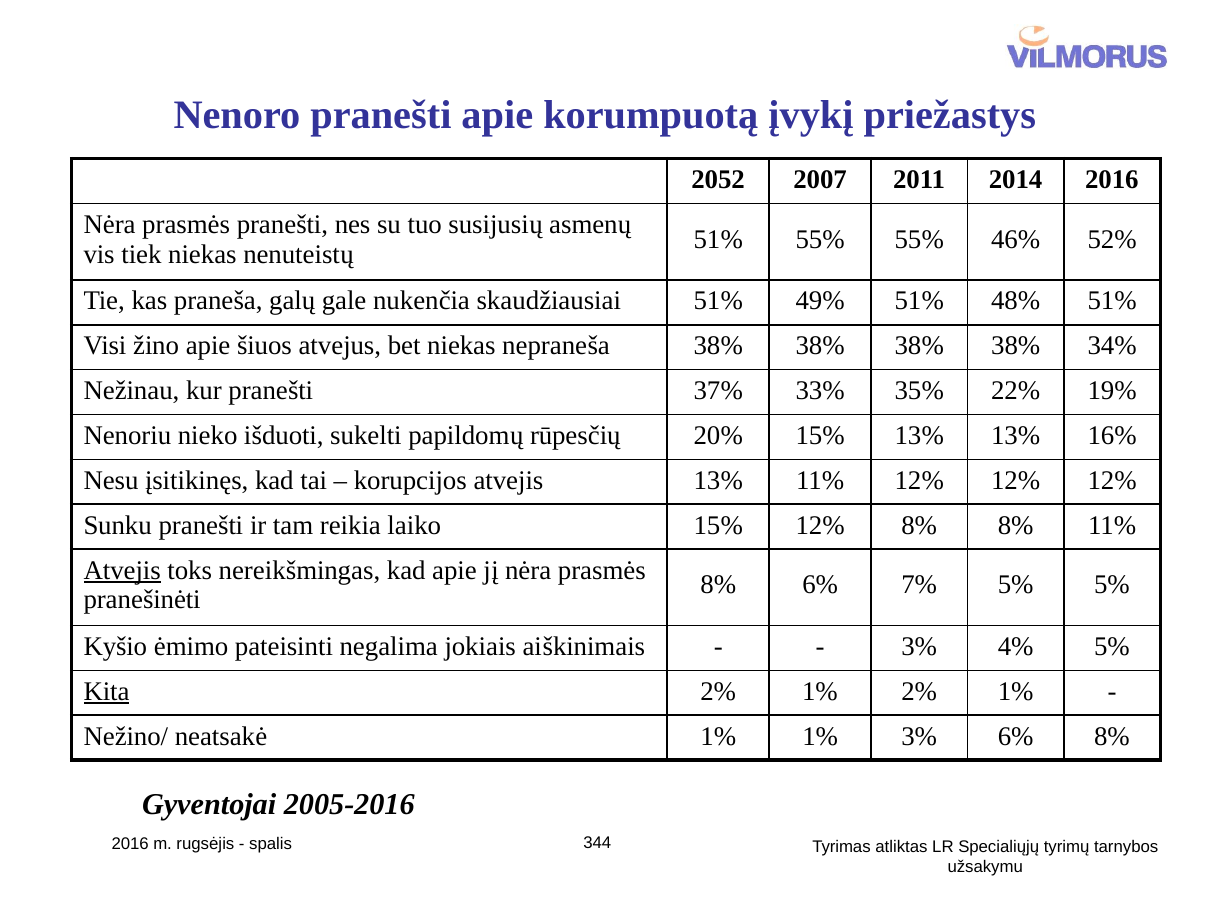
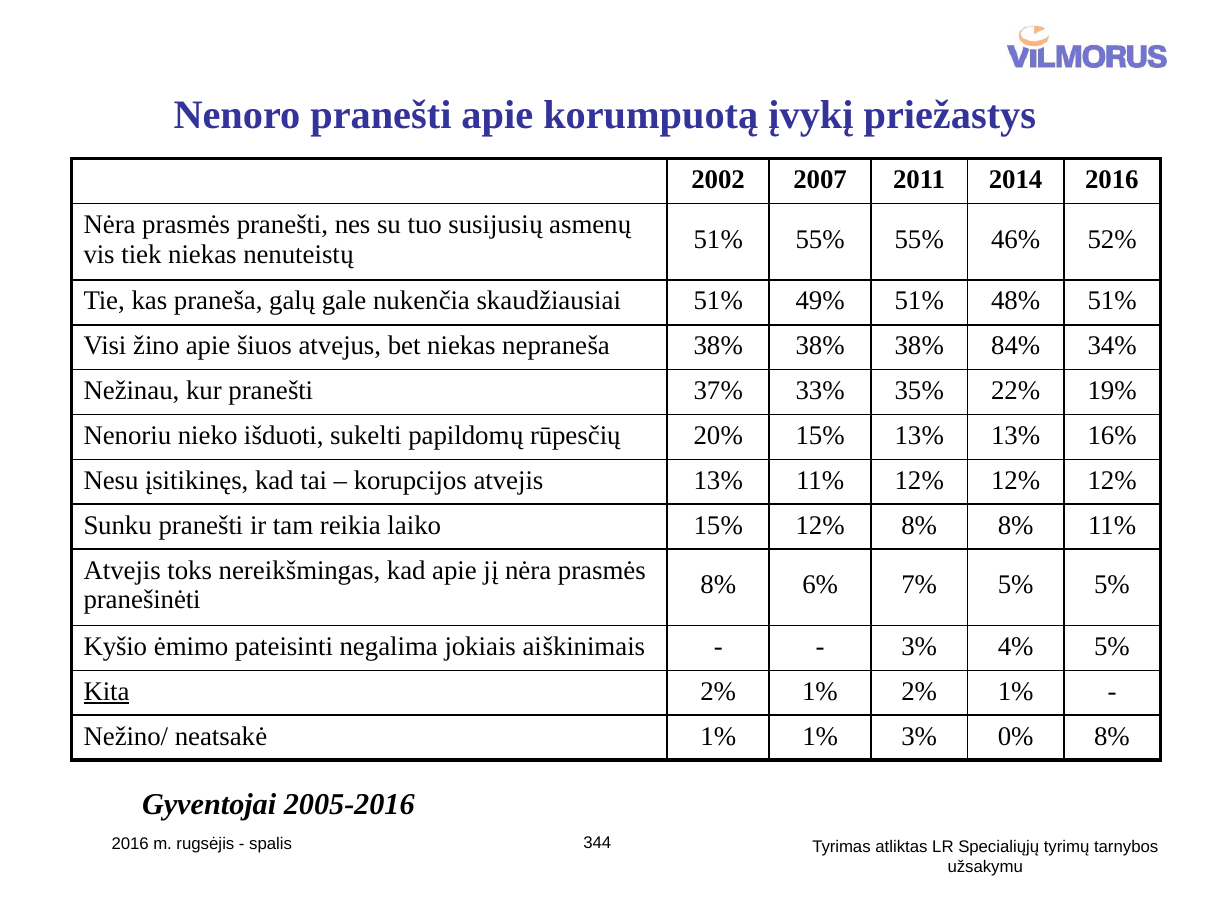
2052: 2052 -> 2002 (718, 180)
38% 38% 38% 38%: 38% -> 84% (1016, 346)
Atvejis underline: present -> none (122, 570)
3% 6%: 6% -> 0% (1016, 736)
